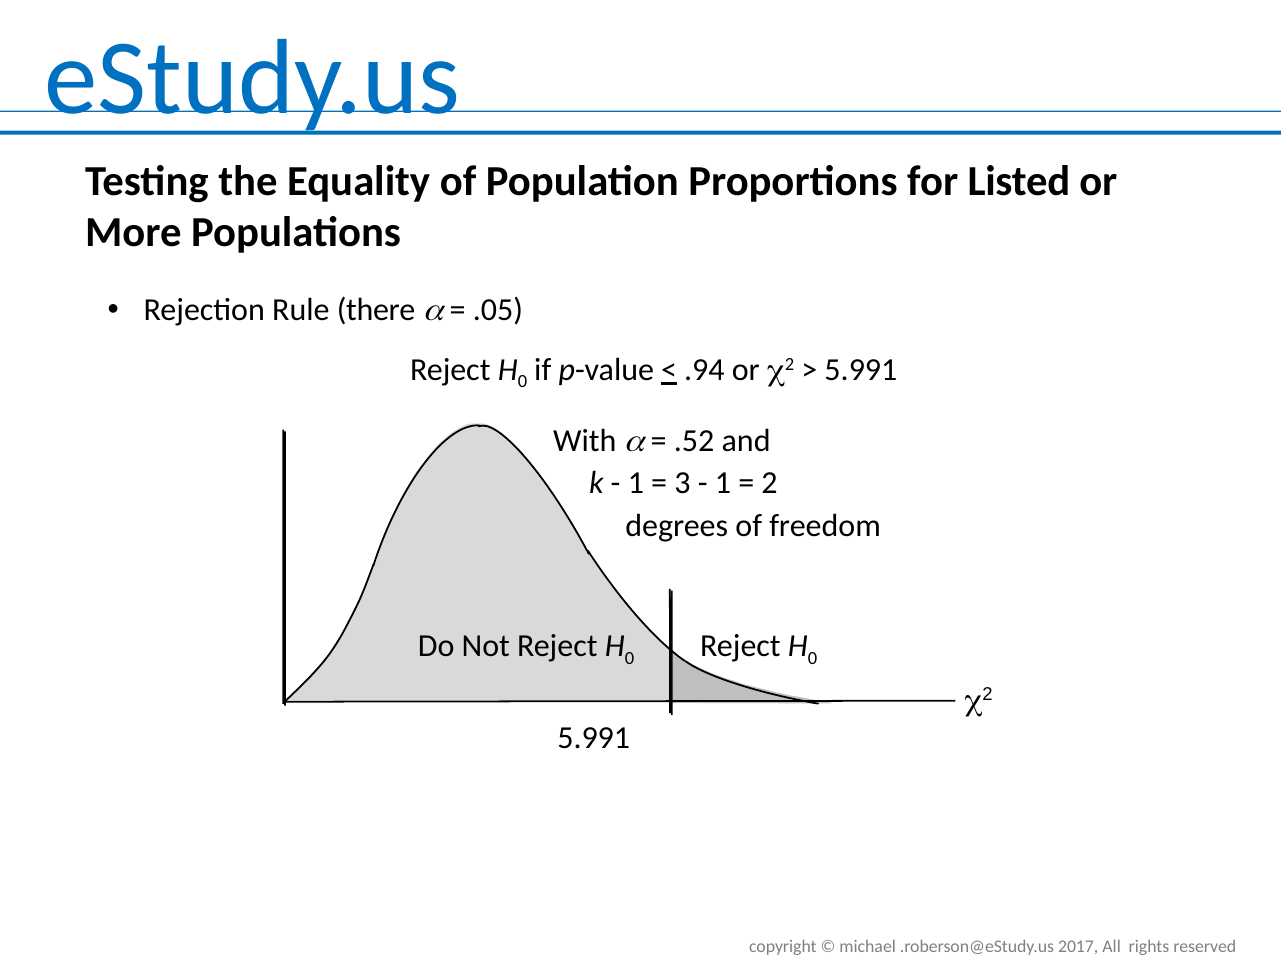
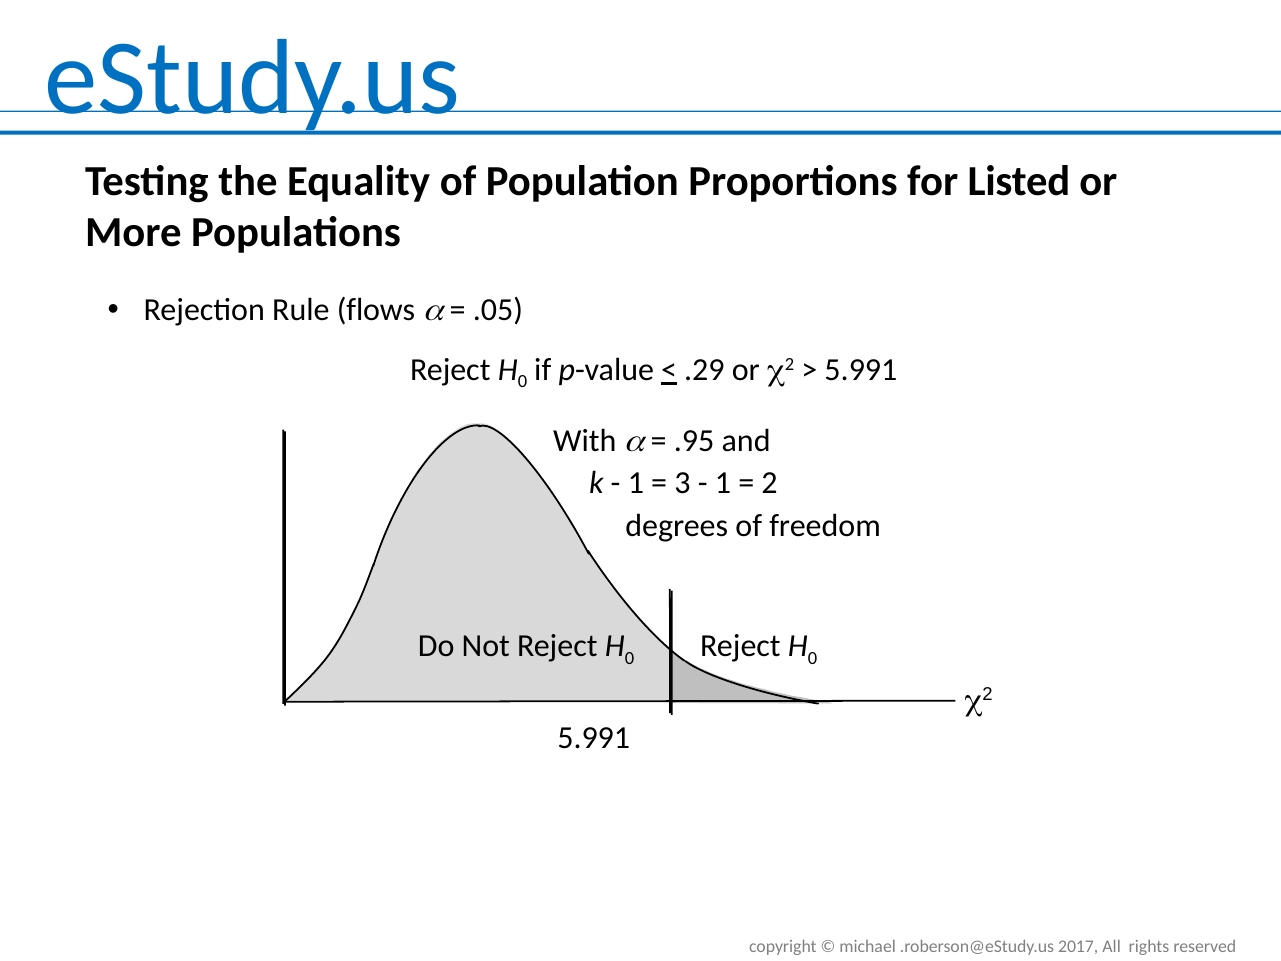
there: there -> flows (376, 310)
.94: .94 -> .29 (704, 369)
.52: .52 -> .95 (694, 440)
